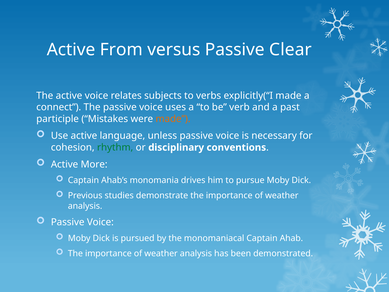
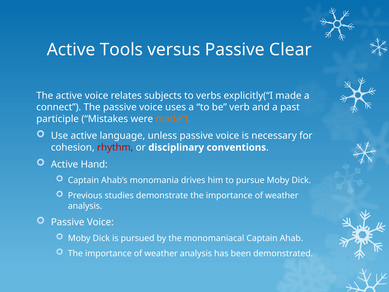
From: From -> Tools (121, 50)
rhythm colour: green -> red (115, 147)
More: More -> Hand (94, 164)
